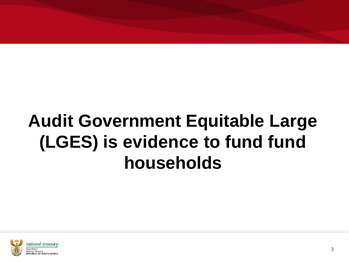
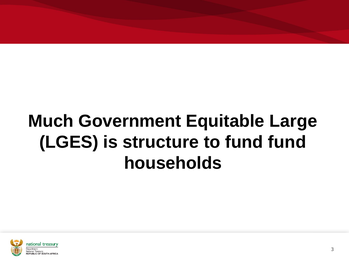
Audit: Audit -> Much (51, 121)
evidence: evidence -> structure (161, 142)
